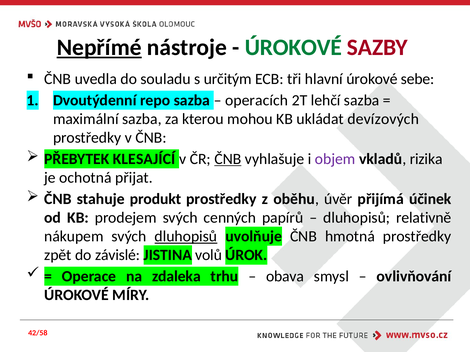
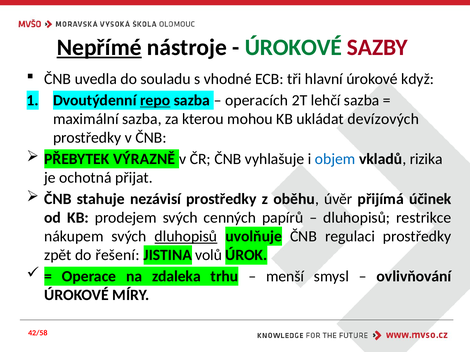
určitým: určitým -> vhodné (228, 79)
sebe: sebe -> když (418, 79)
repo underline: none -> present (155, 100)
KLESAJÍCÍ: KLESAJÍCÍ -> VÝRAZNĚ (144, 159)
ČNB underline: present -> none (228, 159)
objem colour: purple -> blue (335, 159)
produkt: produkt -> nezávisí (156, 199)
relativně: relativně -> restrikce (424, 218)
hmotná: hmotná -> regulaci (350, 237)
závislé: závislé -> řešení (117, 256)
obava: obava -> menší (285, 277)
